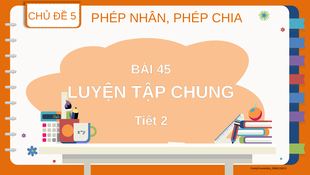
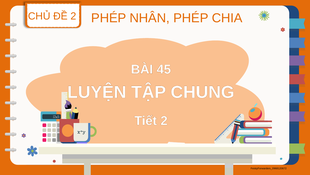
ĐỀ 5: 5 -> 2 (73, 16)
